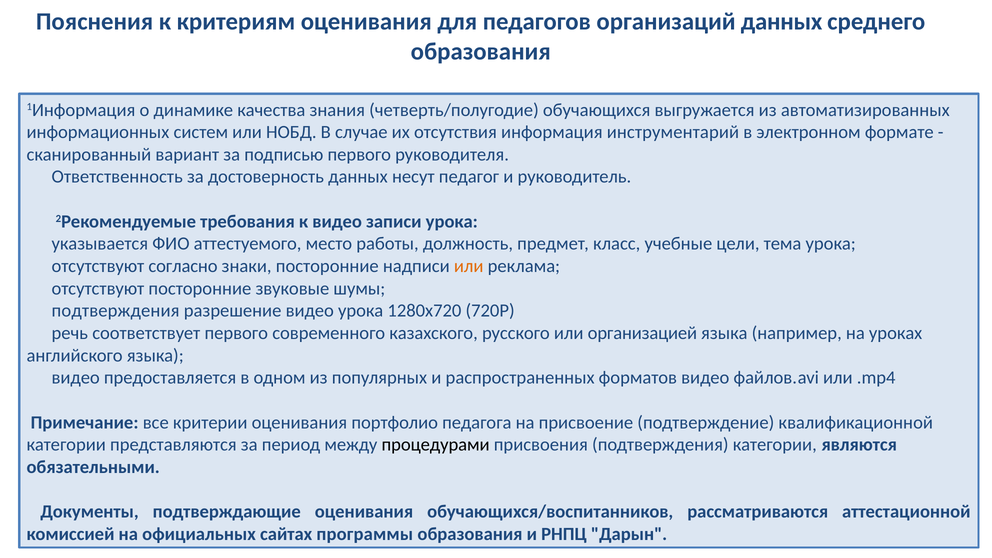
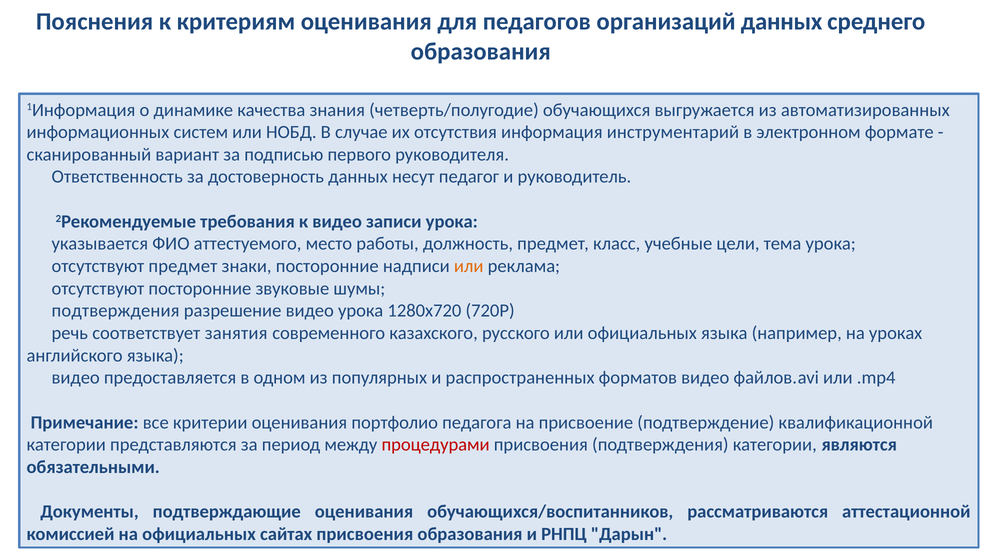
отсутствуют согласно: согласно -> предмет (183, 266)
соответствует первого: первого -> занятия (236, 333)
или организацией: организацией -> официальных (642, 333)
процедурами colour: black -> red (436, 445)
сайтах программы: программы -> присвоения (365, 534)
